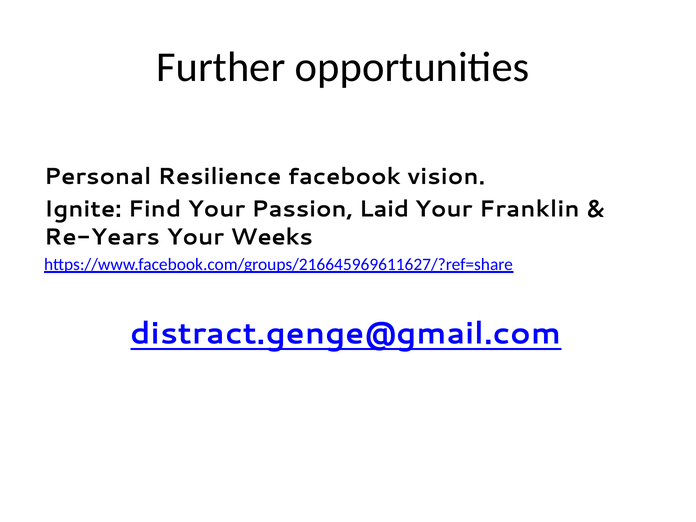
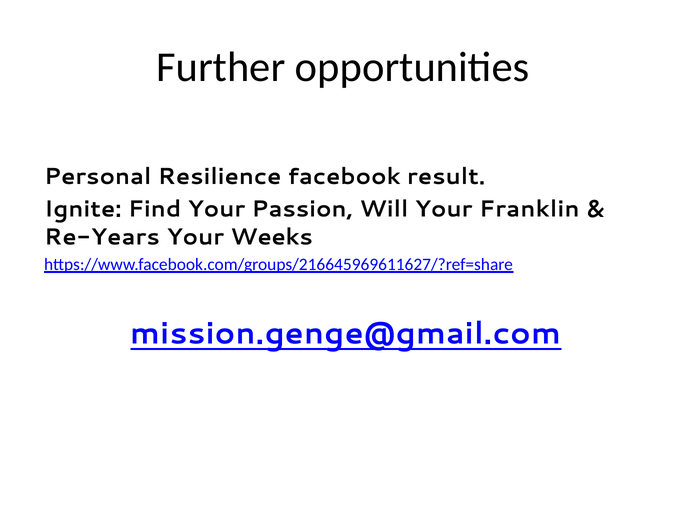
vision: vision -> result (446, 177)
Laid: Laid -> Will (384, 209)
distract.genge@gmail.com: distract.genge@gmail.com -> mission.genge@gmail.com (346, 333)
